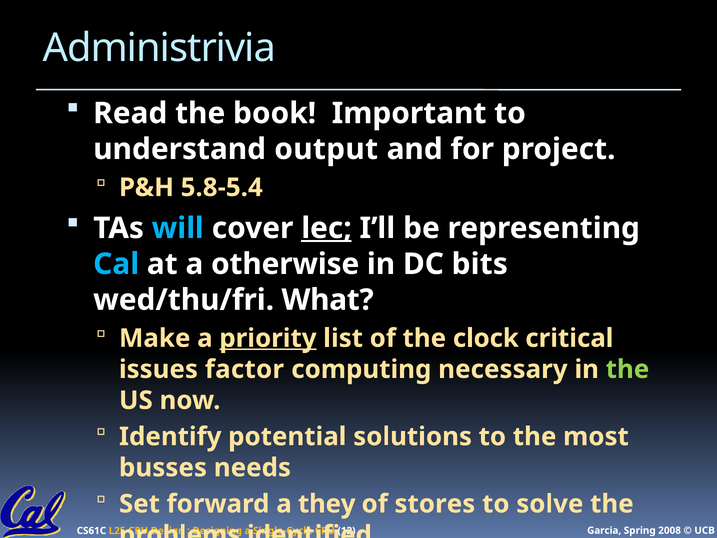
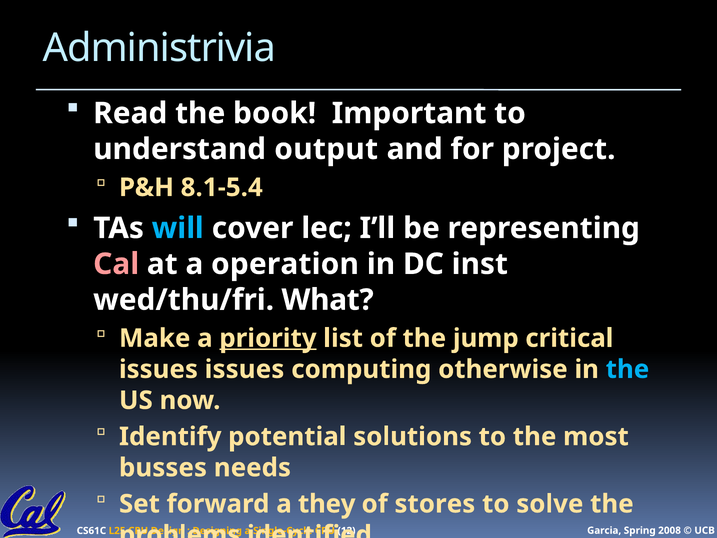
5.8-5.4: 5.8-5.4 -> 8.1-5.4 (222, 187)
lec underline: present -> none (326, 228)
Cal colour: light blue -> pink (116, 264)
otherwise: otherwise -> operation (285, 264)
bits: bits -> inst (480, 264)
clock: clock -> jump (486, 338)
issues factor: factor -> issues (244, 369)
necessary: necessary -> otherwise (503, 369)
the colour: light green -> light blue (627, 369)
